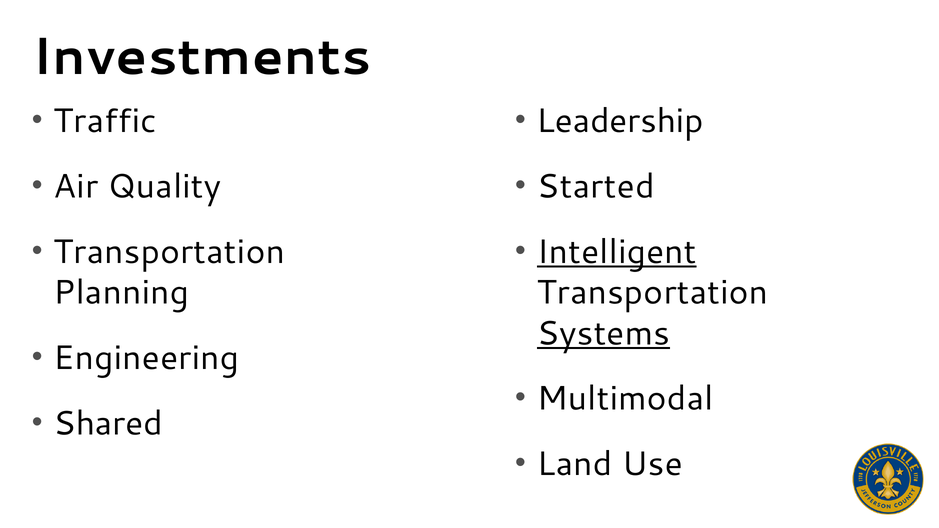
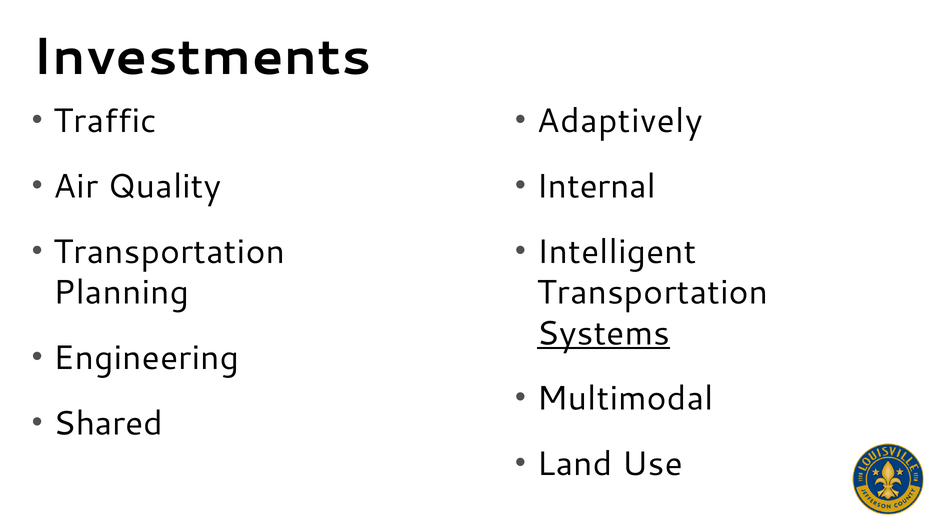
Leadership: Leadership -> Adaptively (620, 121)
Started: Started -> Internal (596, 187)
Intelligent underline: present -> none (617, 252)
